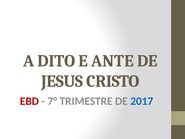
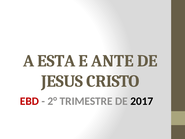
DITO: DITO -> ESTA (56, 61)
7°: 7° -> 2° (52, 101)
2017 colour: blue -> black (142, 101)
